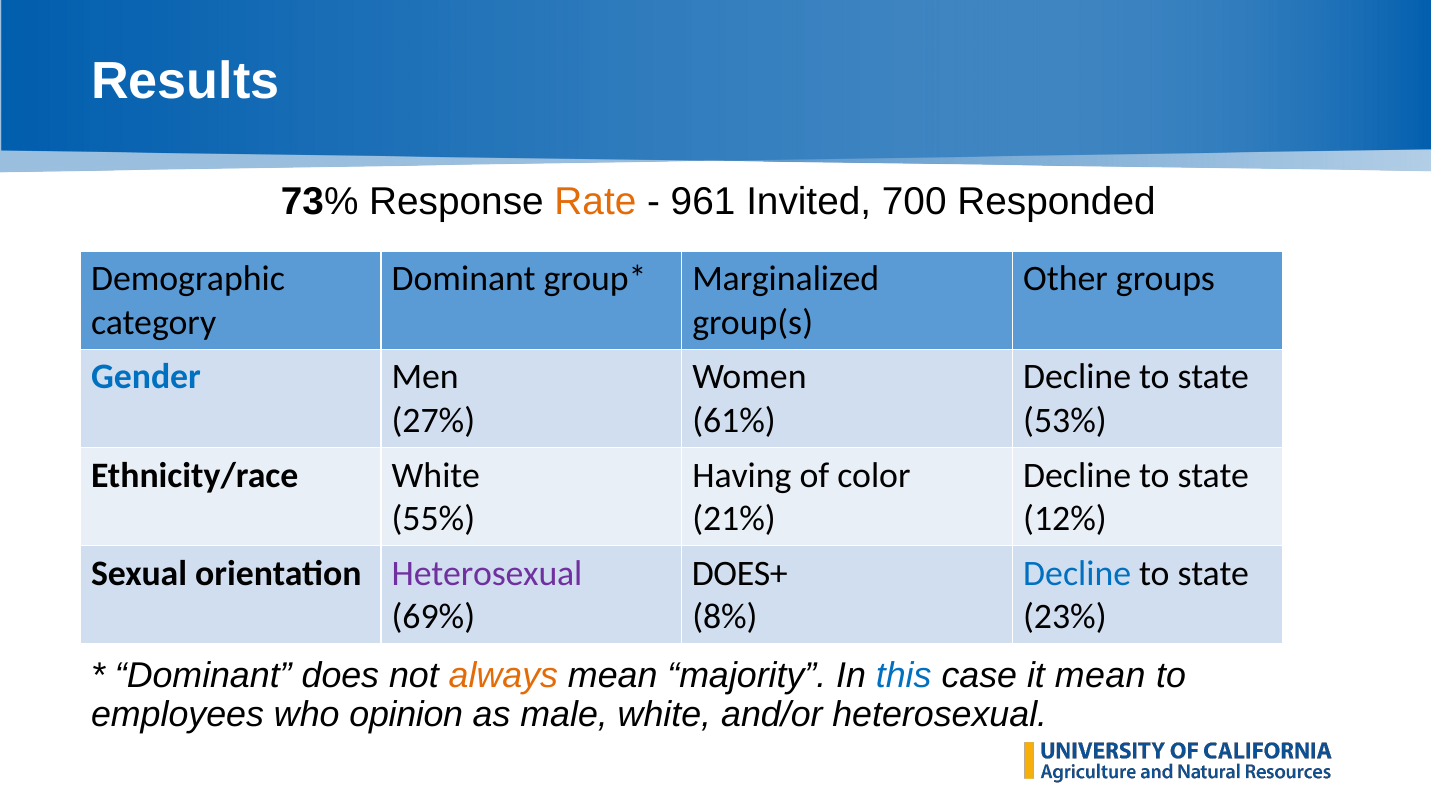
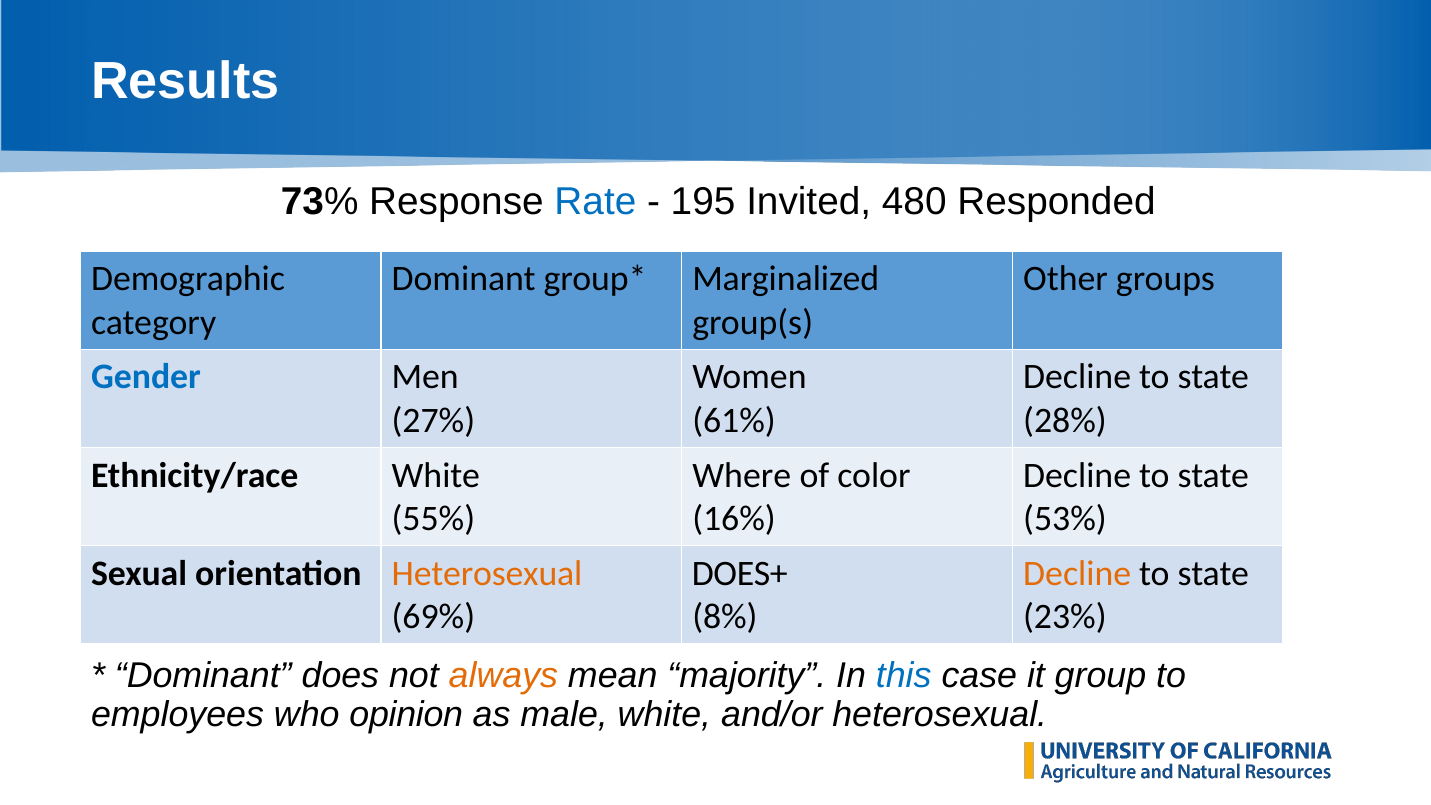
Rate colour: orange -> blue (595, 201)
961: 961 -> 195 (703, 201)
700: 700 -> 480 (914, 201)
53%: 53% -> 28% (1065, 421)
Having: Having -> Where (742, 475)
21%: 21% -> 16% (734, 519)
12%: 12% -> 53% (1065, 519)
Heterosexual colour: purple -> orange (487, 573)
Decline colour: blue -> orange (1077, 573)
it mean: mean -> group (1100, 676)
